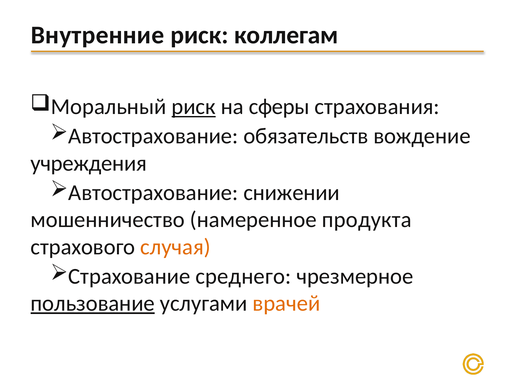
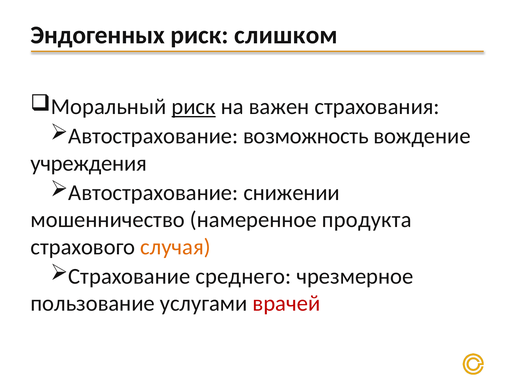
Внутренние: Внутренние -> Эндогенных (98, 35)
коллегам: коллегам -> слишком (286, 35)
сферы: сферы -> важен (279, 107)
обязательств: обязательств -> возможность (306, 136)
пользование underline: present -> none (93, 303)
врачей colour: orange -> red (286, 303)
